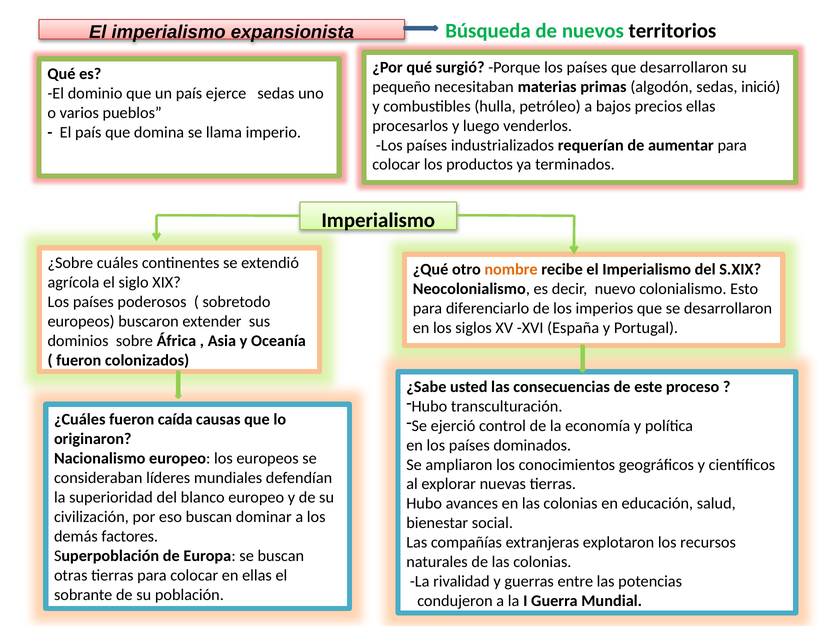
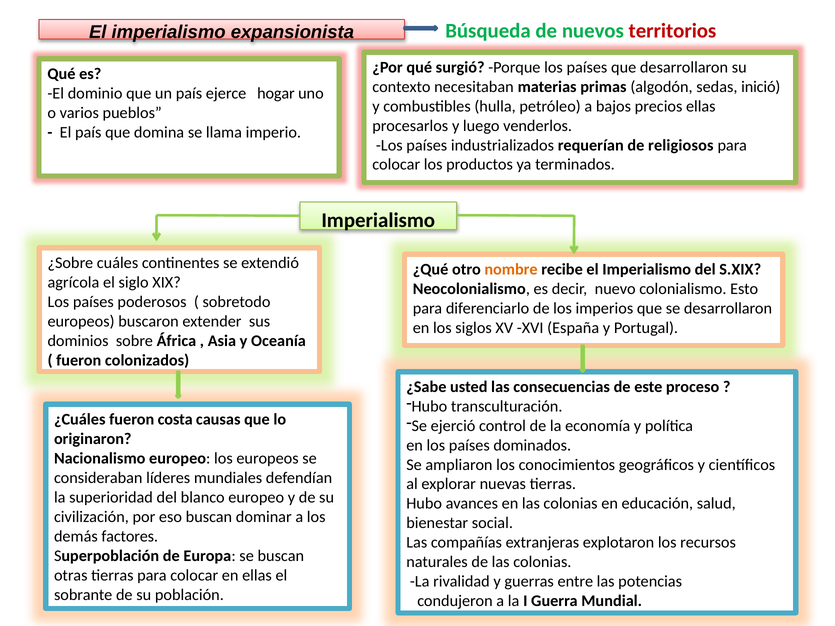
territorios colour: black -> red (672, 31)
pequeño: pequeño -> contexto (401, 87)
ejerce sedas: sedas -> hogar (276, 93)
aumentar: aumentar -> religiosos (681, 145)
caída: caída -> costa (175, 420)
